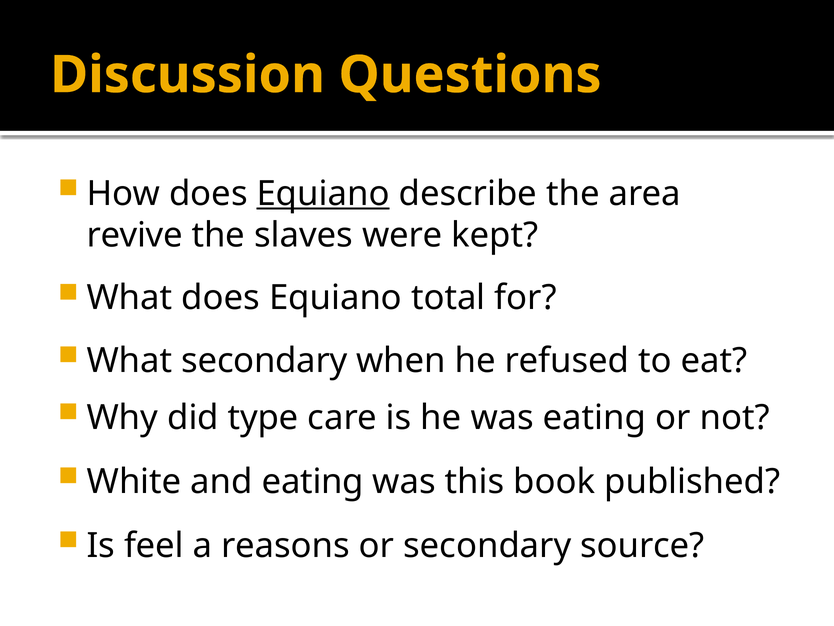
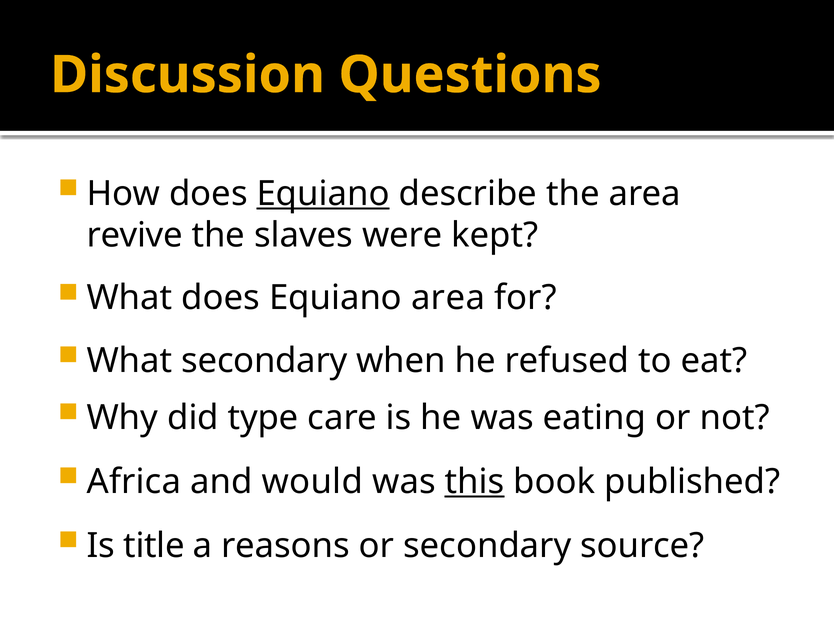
Equiano total: total -> area (448, 298)
White: White -> Africa (134, 481)
and eating: eating -> would (312, 481)
this underline: none -> present (475, 481)
feel: feel -> title (154, 545)
